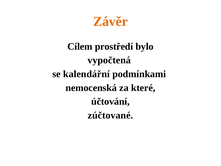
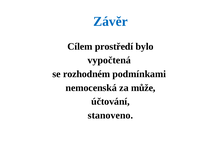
Závěr colour: orange -> blue (110, 21)
kalendářní: kalendářní -> rozhodném (87, 74)
které: které -> může (143, 88)
zúčtované: zúčtované -> stanoveno (110, 115)
